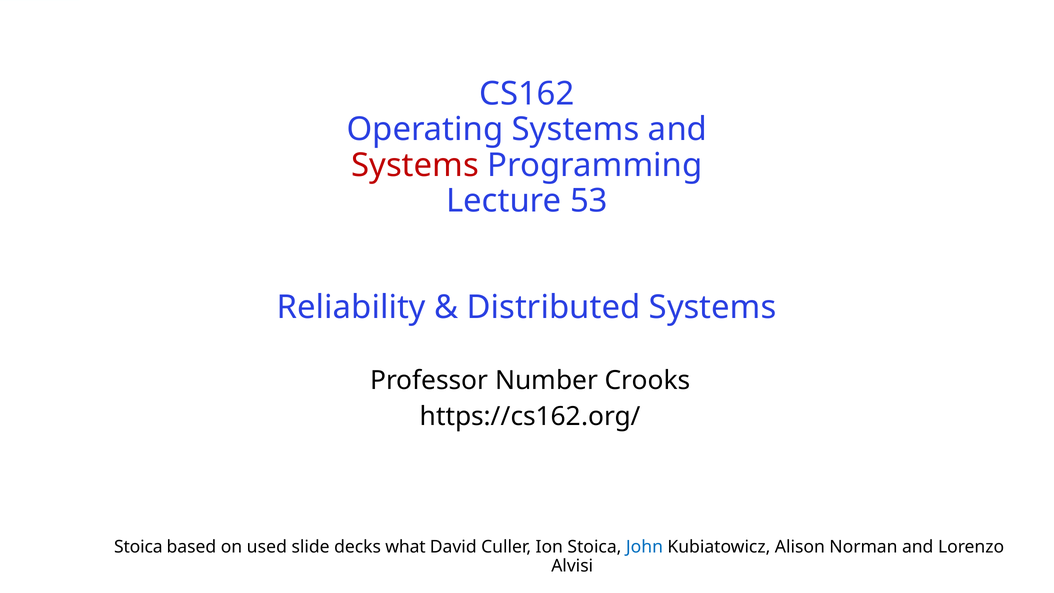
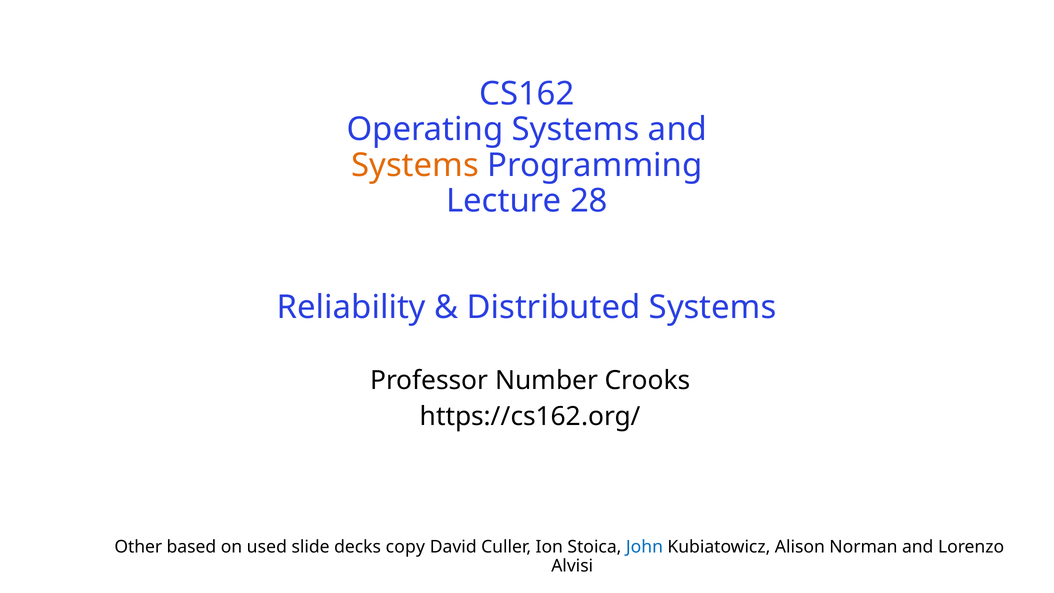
Systems colour: red -> orange (415, 165)
53: 53 -> 28 (589, 201)
Stoica: Stoica -> Other (138, 547)
what: what -> copy (405, 547)
